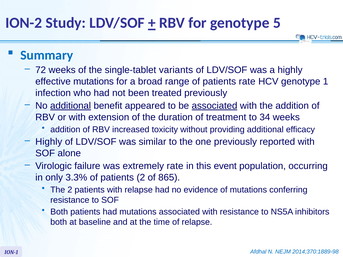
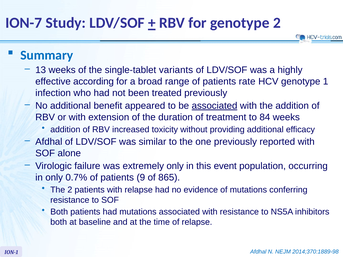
ION-2: ION-2 -> ION-7 (24, 23)
genotype 5: 5 -> 2 (277, 23)
72: 72 -> 13 (41, 70)
effective mutations: mutations -> according (94, 82)
additional underline: present -> none (71, 106)
34: 34 -> 84 (265, 117)
Highly: Highly -> Afdhal (49, 142)
extremely rate: rate -> only (175, 166)
3.3%: 3.3% -> 0.7% (76, 178)
patients 2: 2 -> 9 (141, 178)
